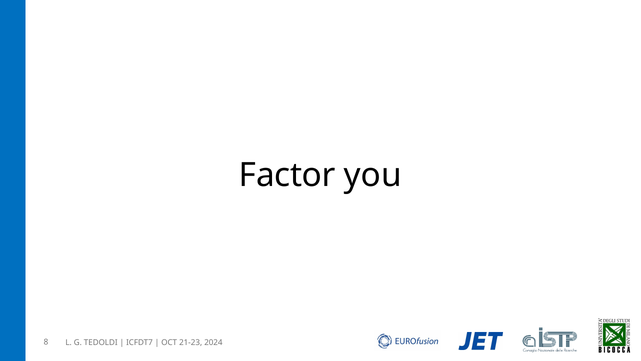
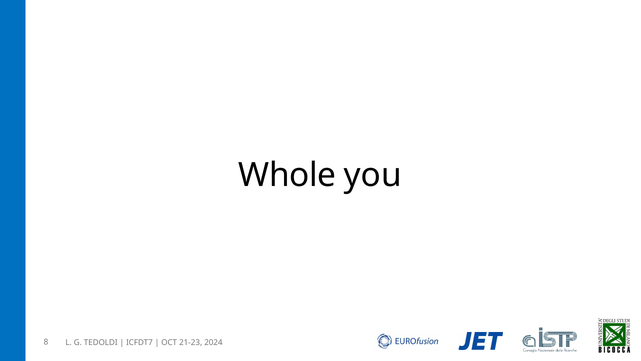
Factor: Factor -> Whole (287, 175)
